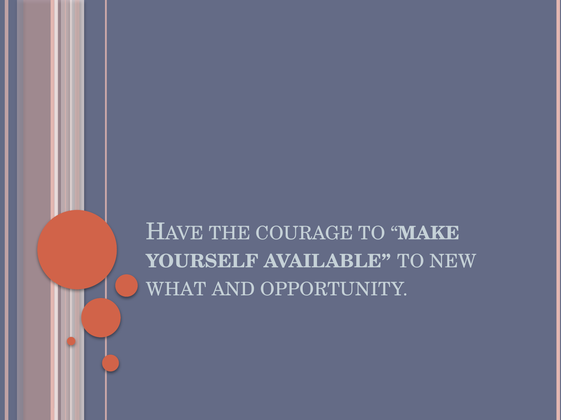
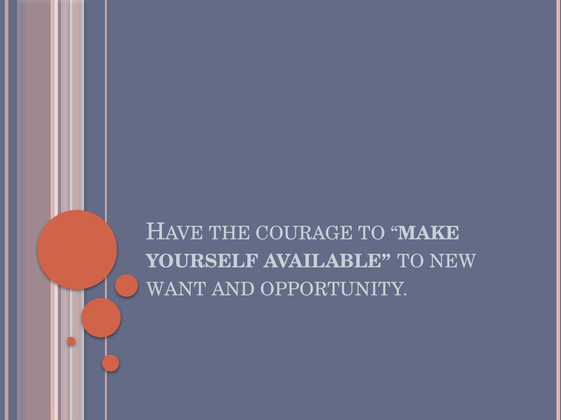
WHAT: WHAT -> WANT (176, 290)
